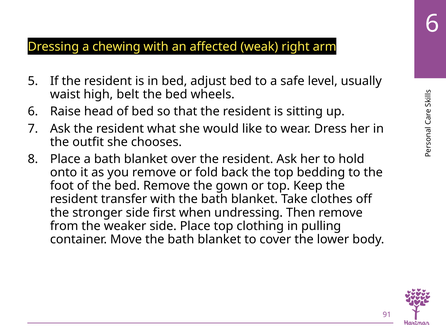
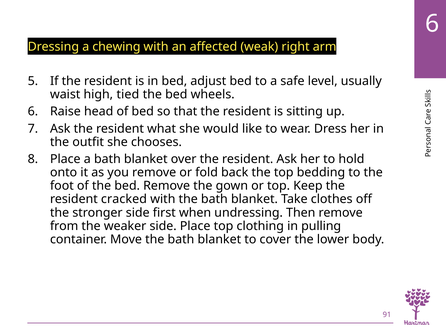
belt: belt -> tied (128, 95)
transfer: transfer -> cracked (124, 200)
